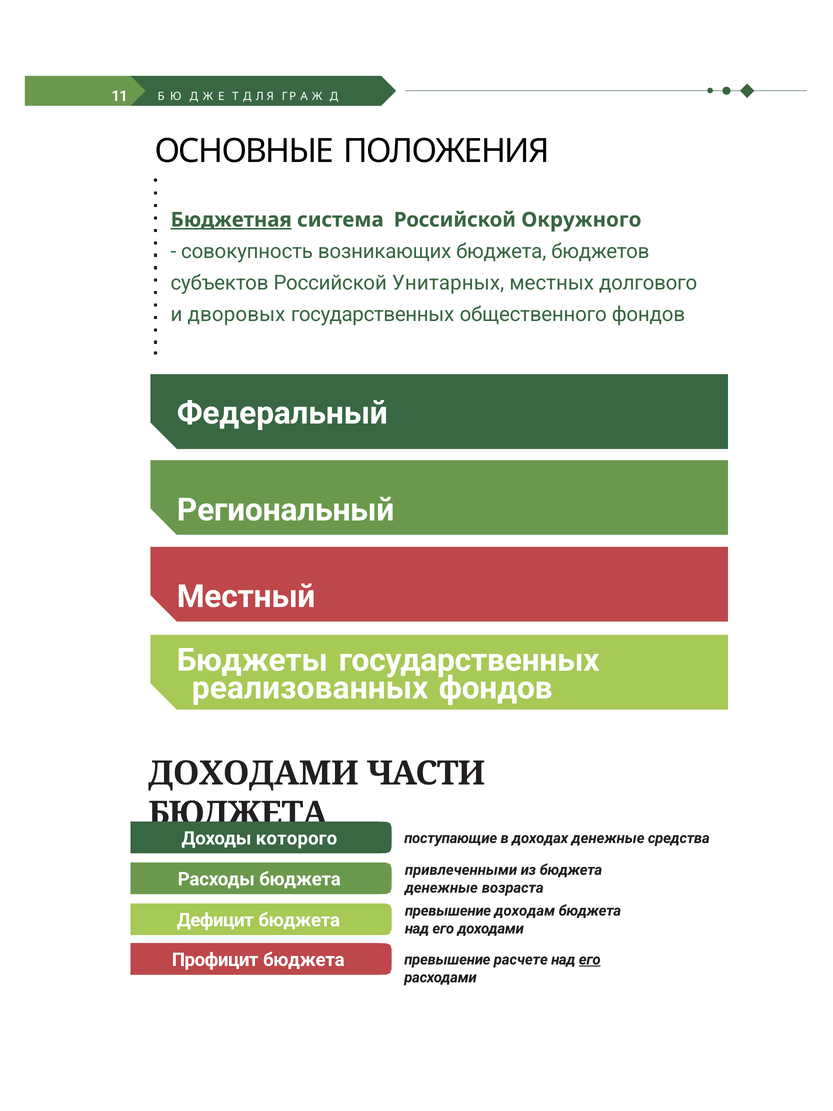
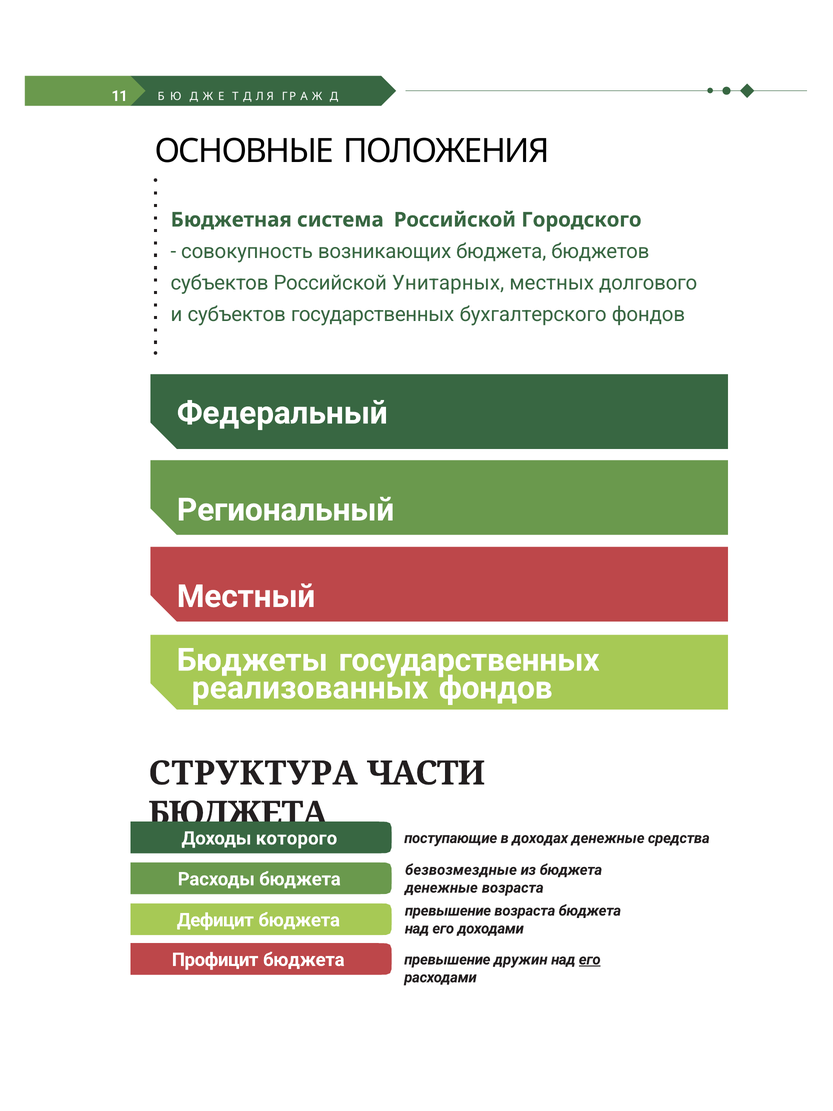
Бюджетная underline: present -> none (231, 220)
Окружного: Окружного -> Городского (581, 220)
и дворовых: дворовых -> субъектов (237, 314)
общественного: общественного -> бухгалтерского (533, 314)
ДОХОДАМИ: ДОХОДАМИ -> СТРУКТУРА (253, 773)
привлеченными: привлеченными -> безвозмездные (461, 870)
превышение доходам: доходам -> возраста (525, 910)
расчете: расчете -> дружин (521, 959)
